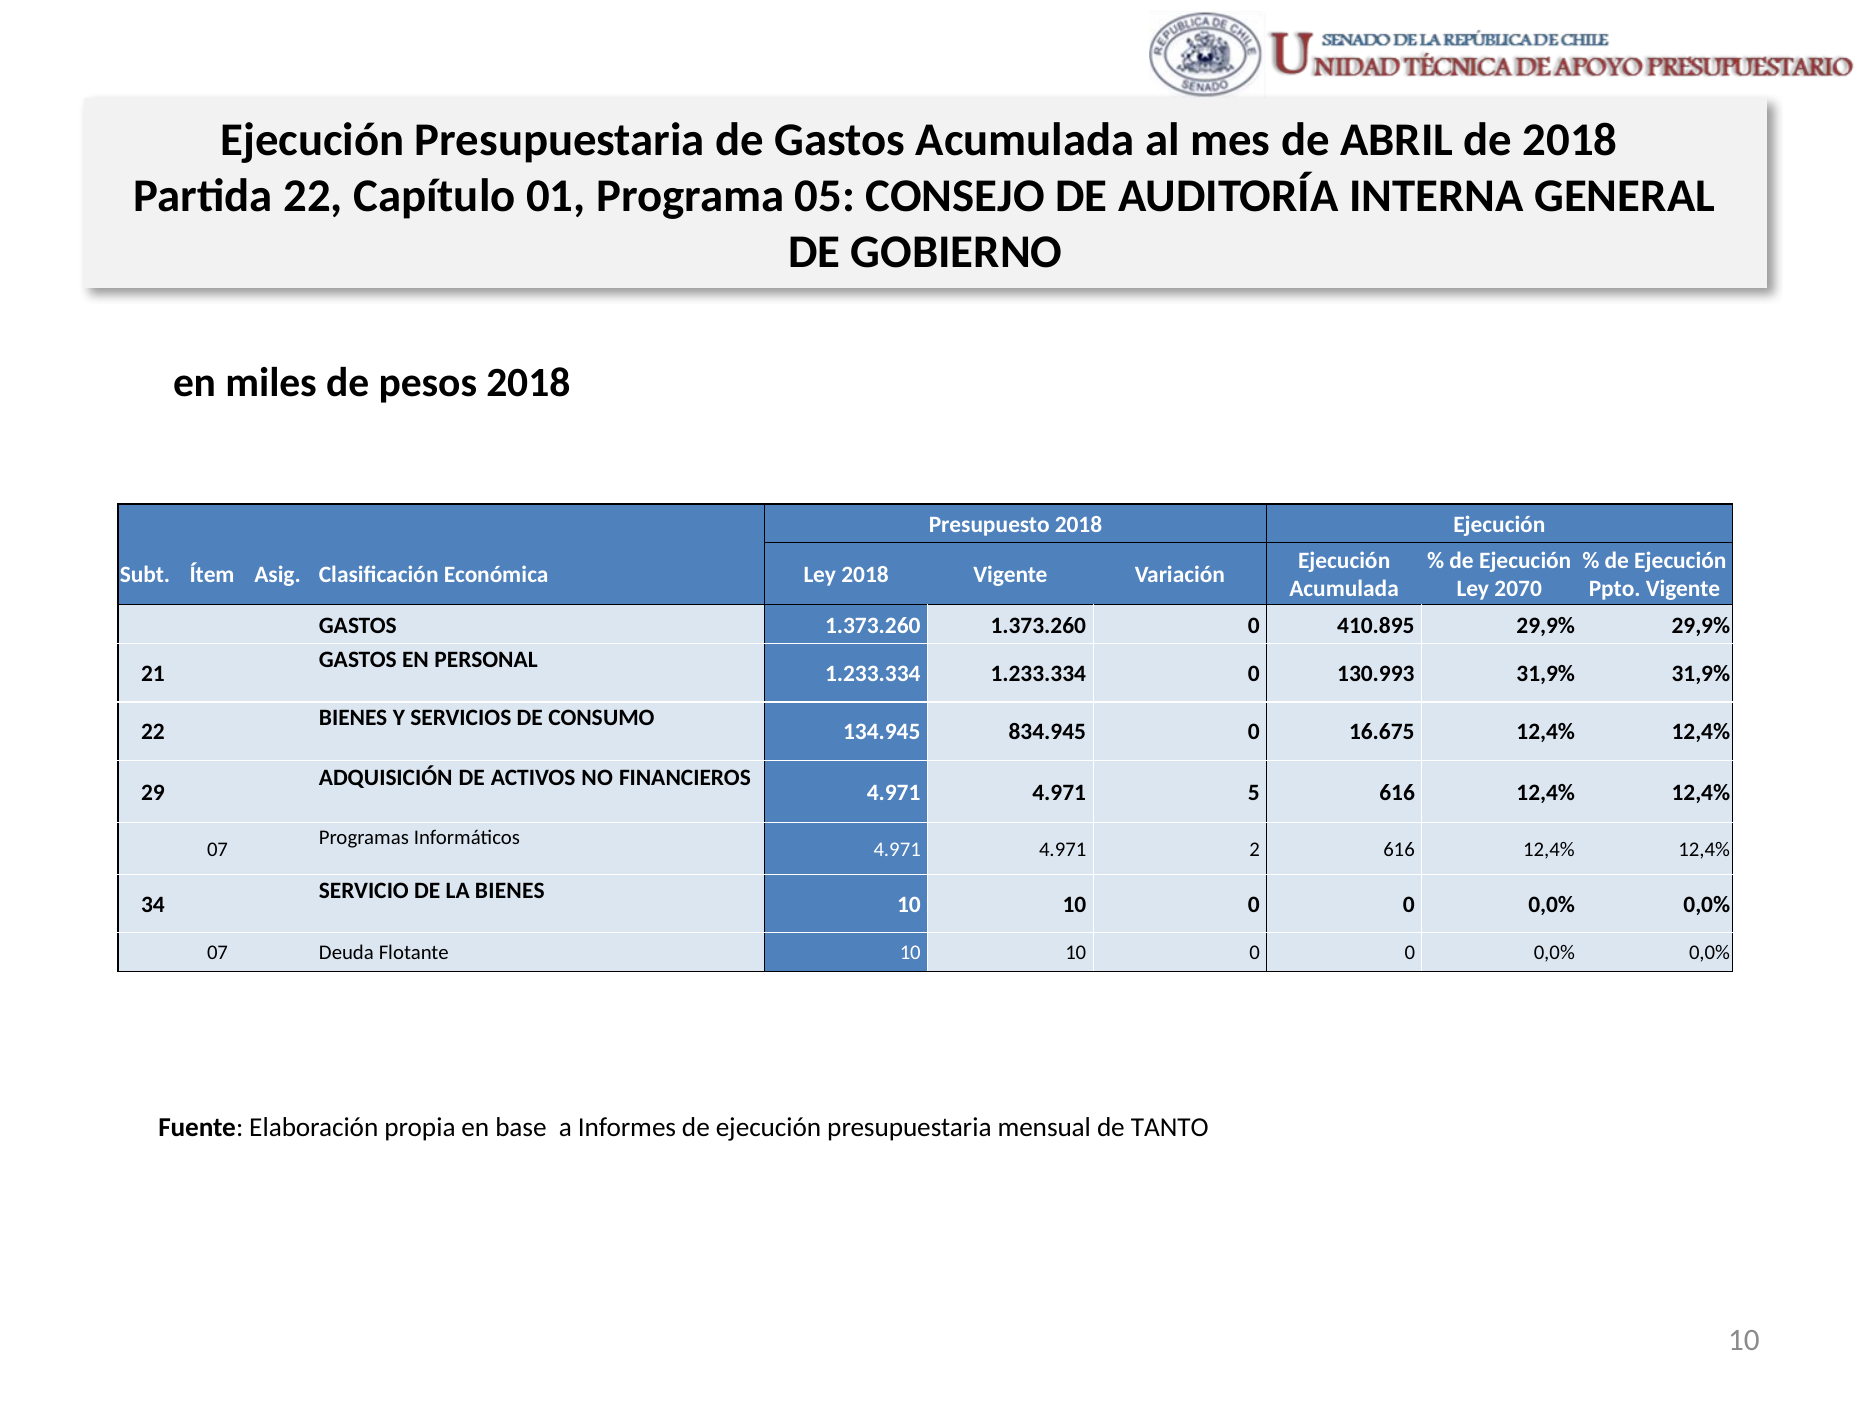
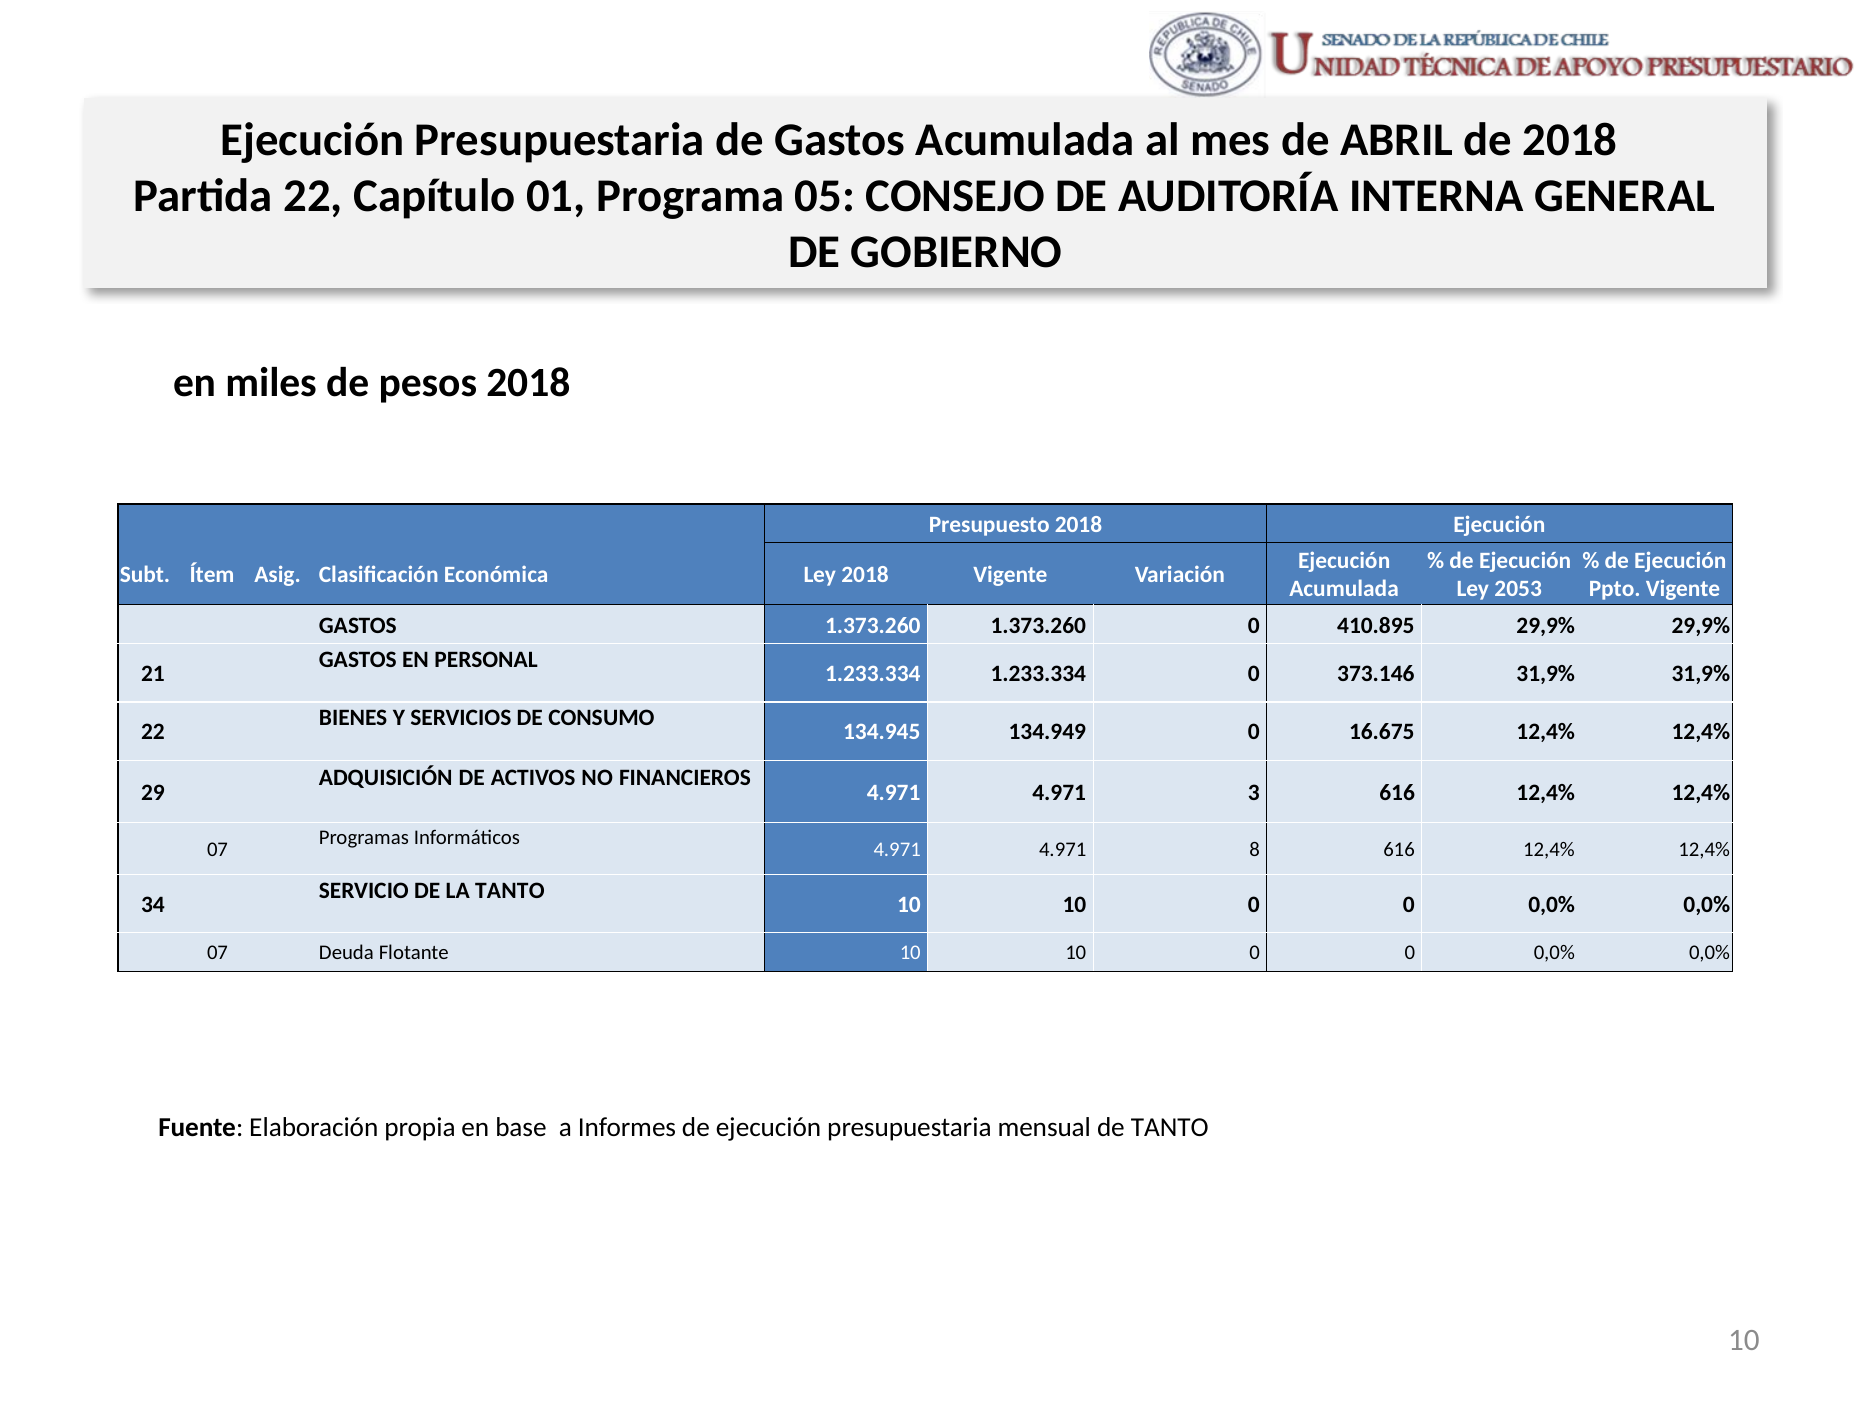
2070: 2070 -> 2053 (1518, 589)
130.993: 130.993 -> 373.146 (1376, 674)
834.945: 834.945 -> 134.949 (1047, 732)
5: 5 -> 3 (1254, 792)
2: 2 -> 8 (1255, 849)
LA BIENES: BIENES -> TANTO (510, 890)
